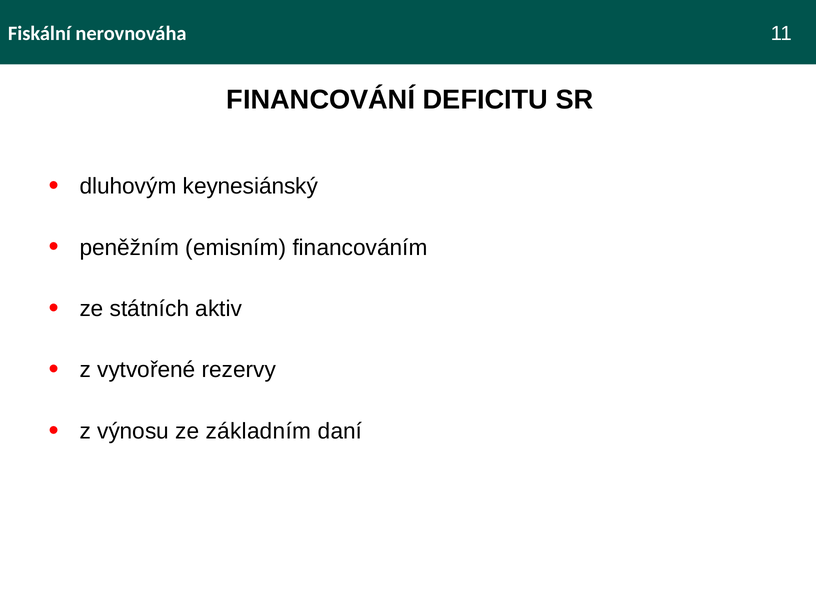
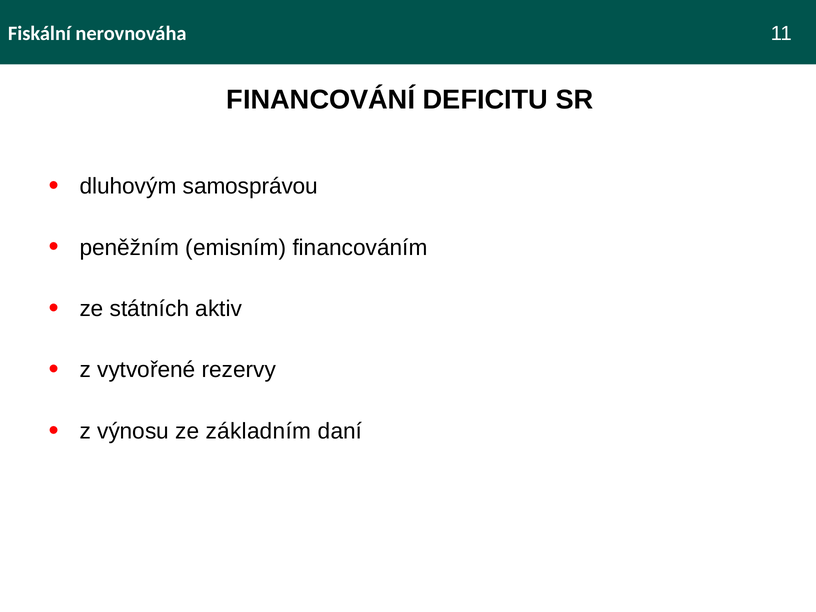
keynesiánský: keynesiánský -> samosprávou (250, 186)
